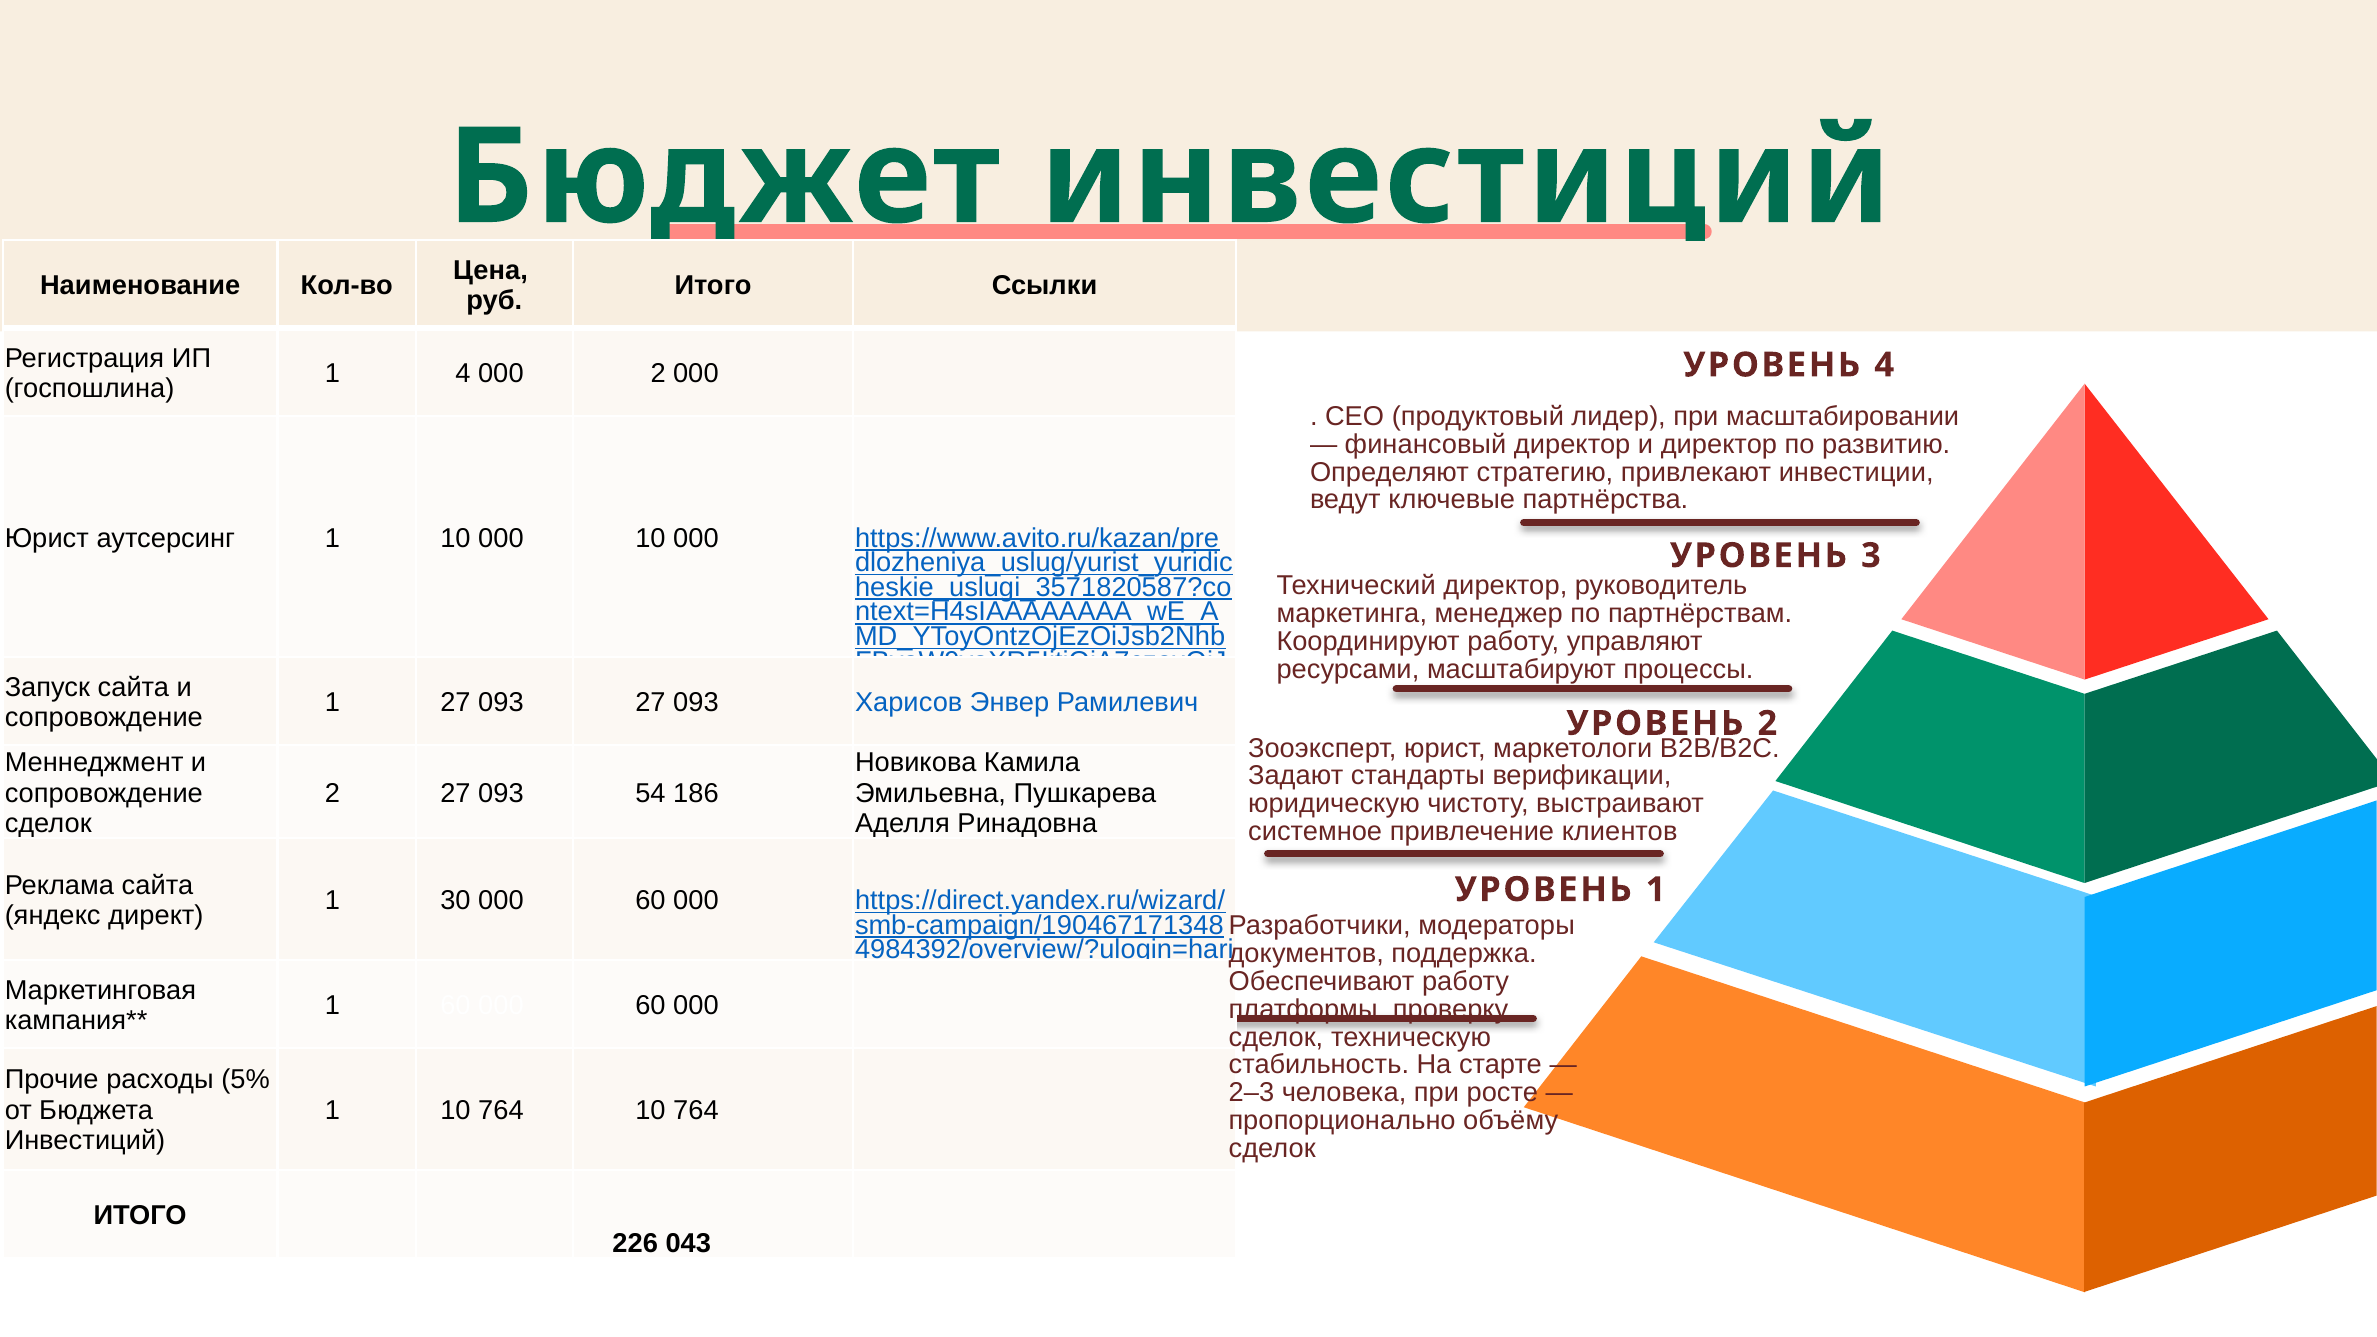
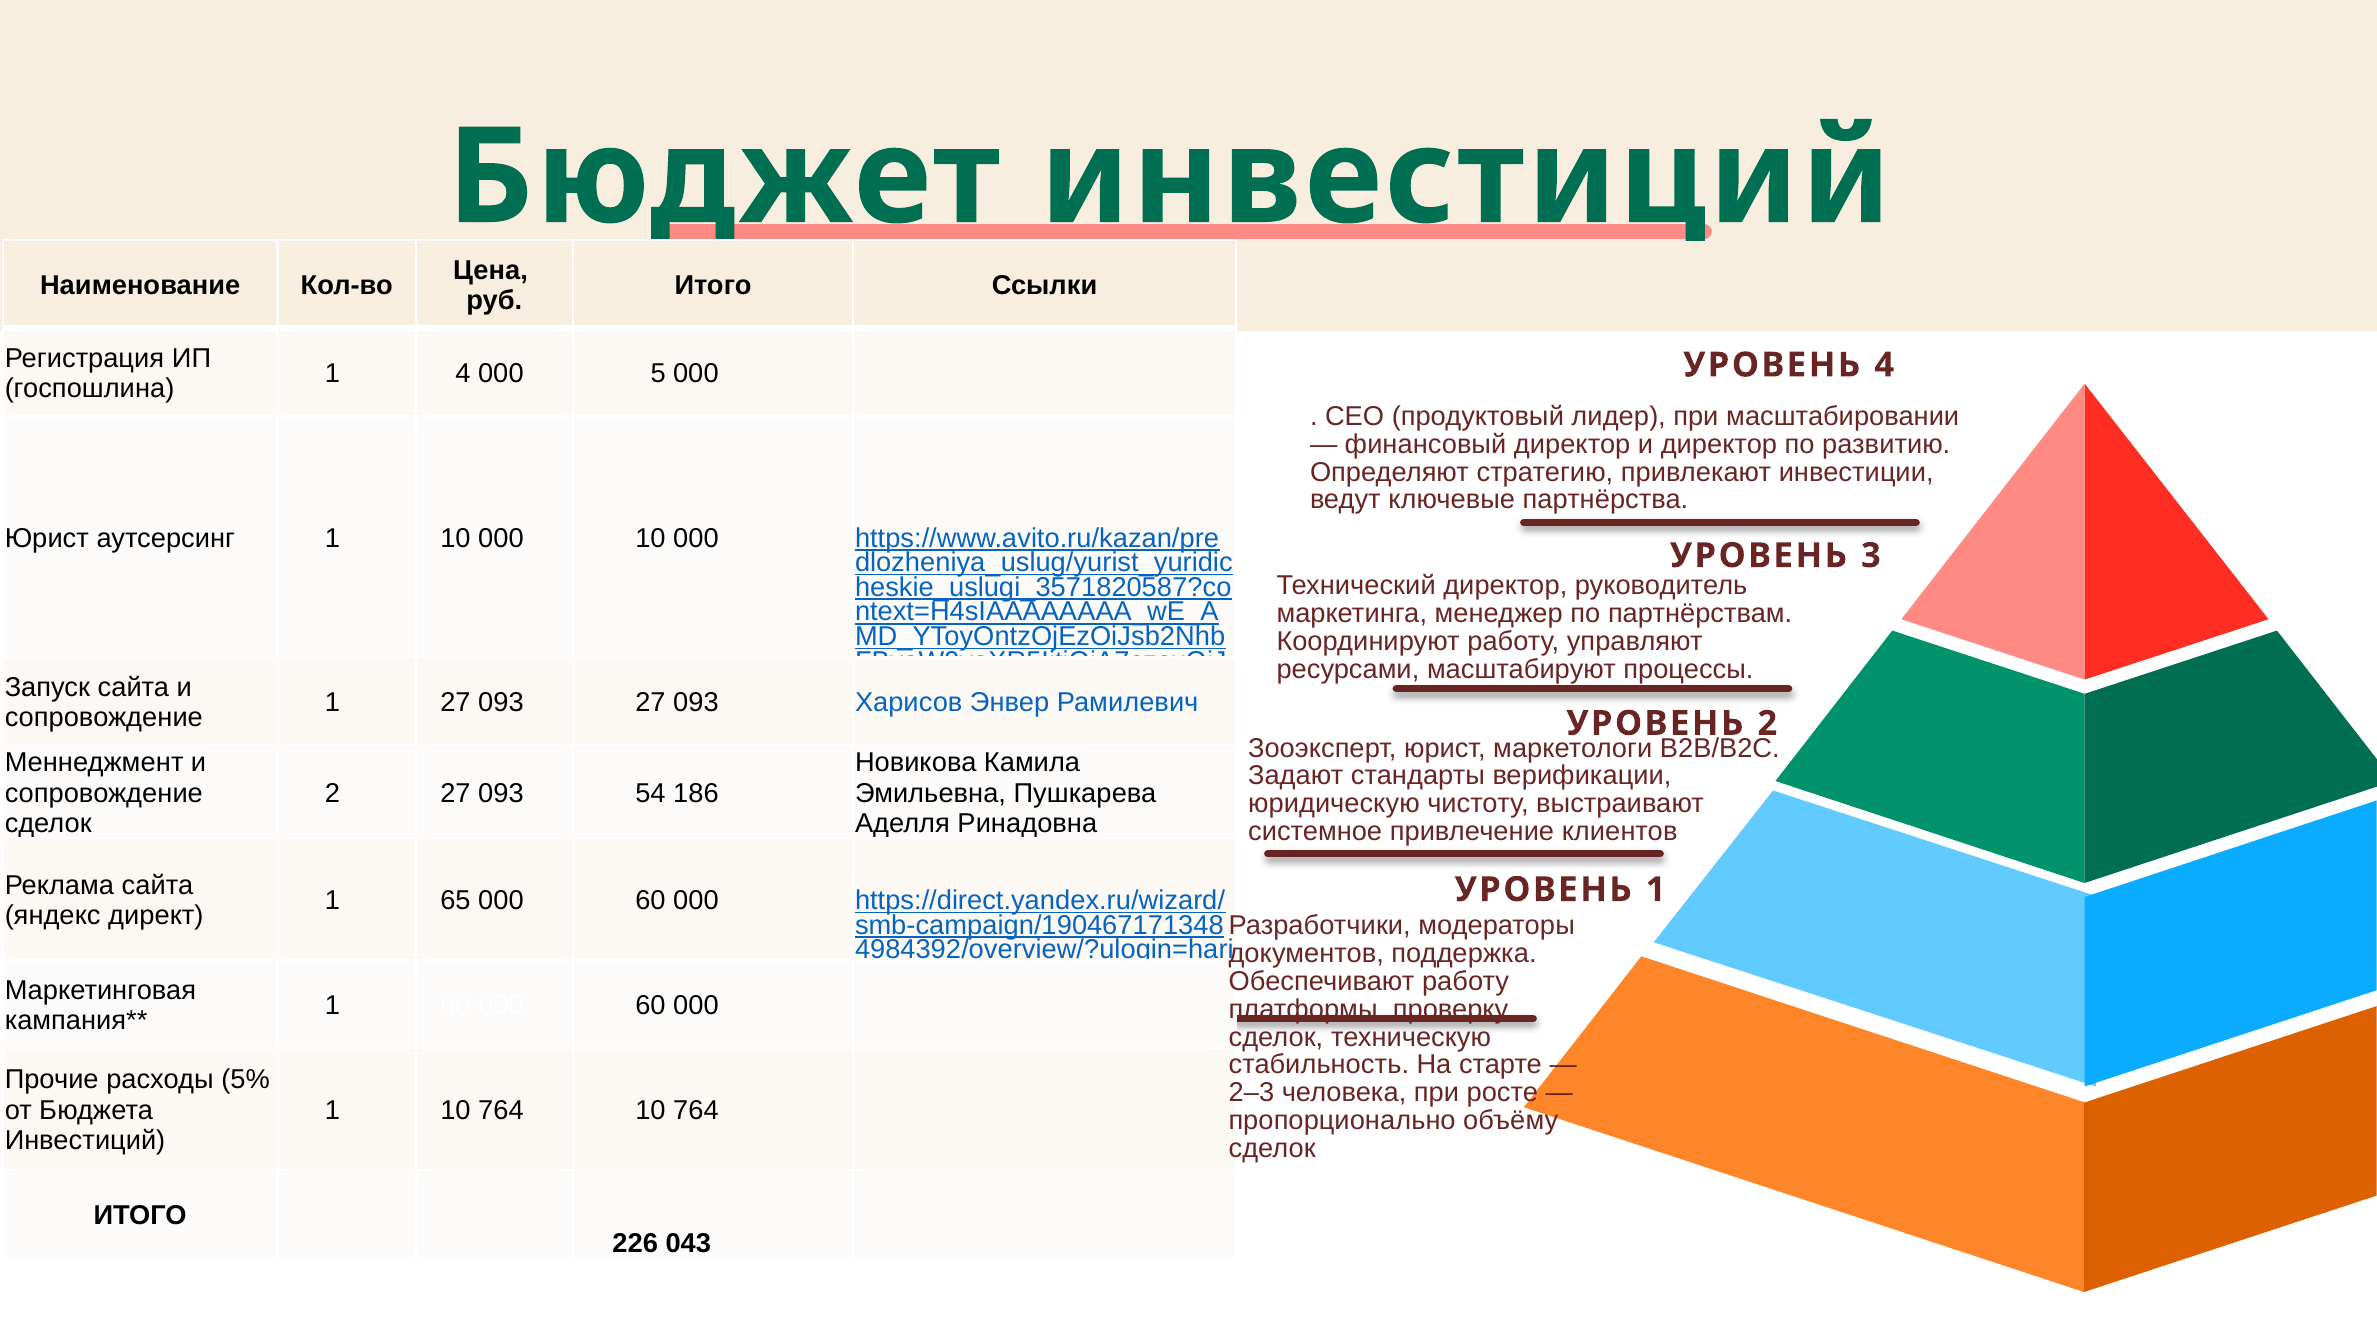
000 2: 2 -> 5 (658, 373)
30: 30 -> 65 (455, 901)
